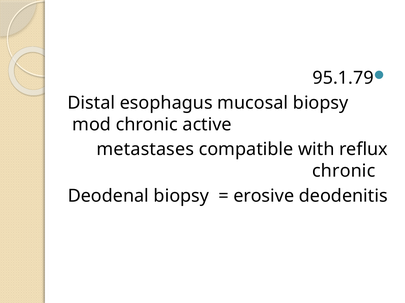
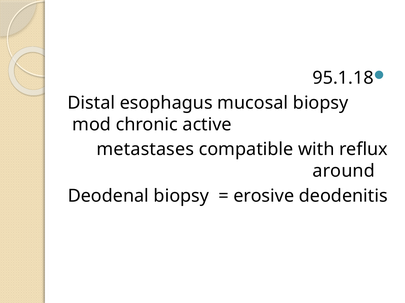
95.1.79: 95.1.79 -> 95.1.18 (343, 78)
chronic: chronic -> around (344, 171)
